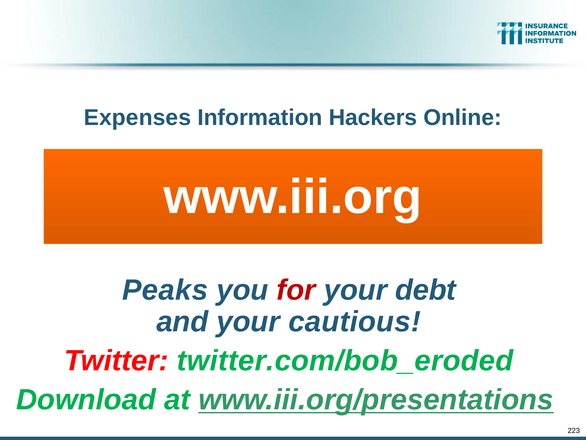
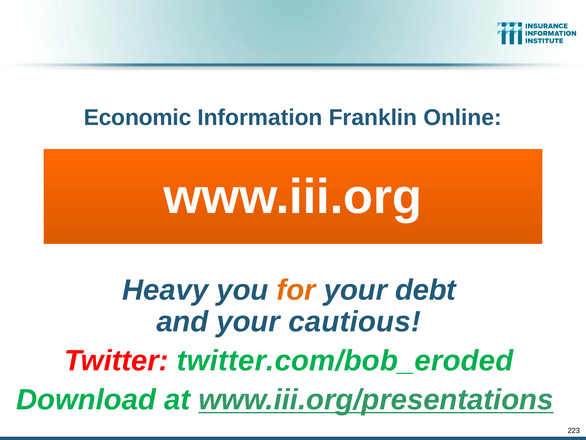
Expenses: Expenses -> Economic (138, 117)
Hackers: Hackers -> Franklin (373, 117)
Peaks: Peaks -> Heavy (165, 290)
for colour: red -> orange (296, 290)
